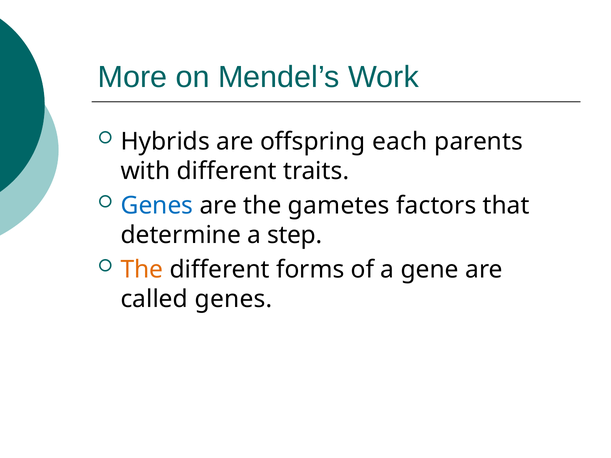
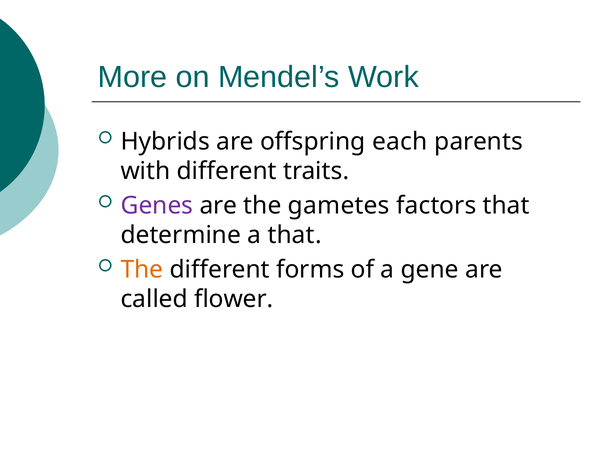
Genes colour: blue -> purple (157, 206)
a step: step -> that (295, 235)
called genes: genes -> flower (234, 299)
